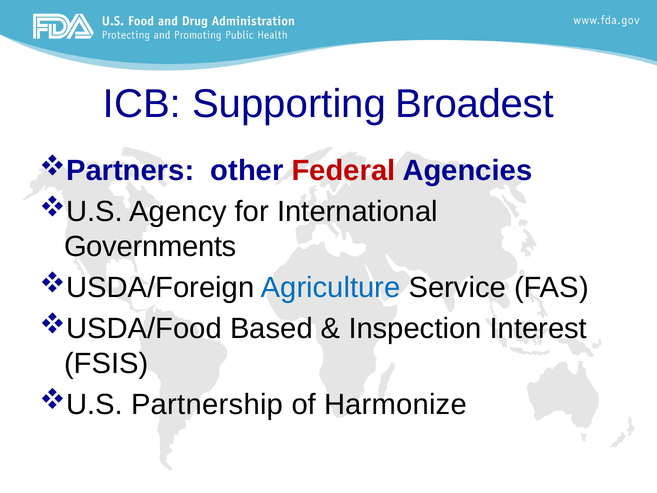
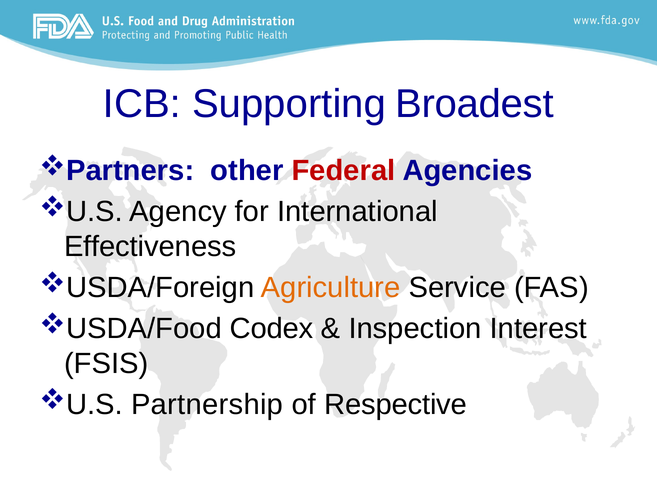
Governments: Governments -> Effectiveness (150, 247)
Agriculture colour: blue -> orange (331, 288)
Based: Based -> Codex (272, 328)
Harmonize: Harmonize -> Respective (396, 404)
